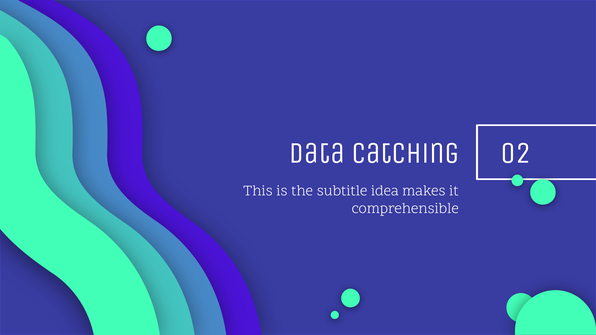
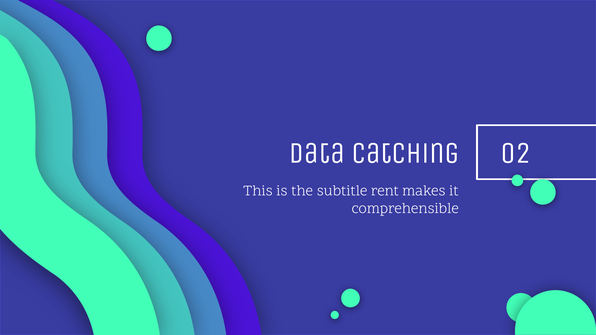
idea: idea -> rent (385, 191)
